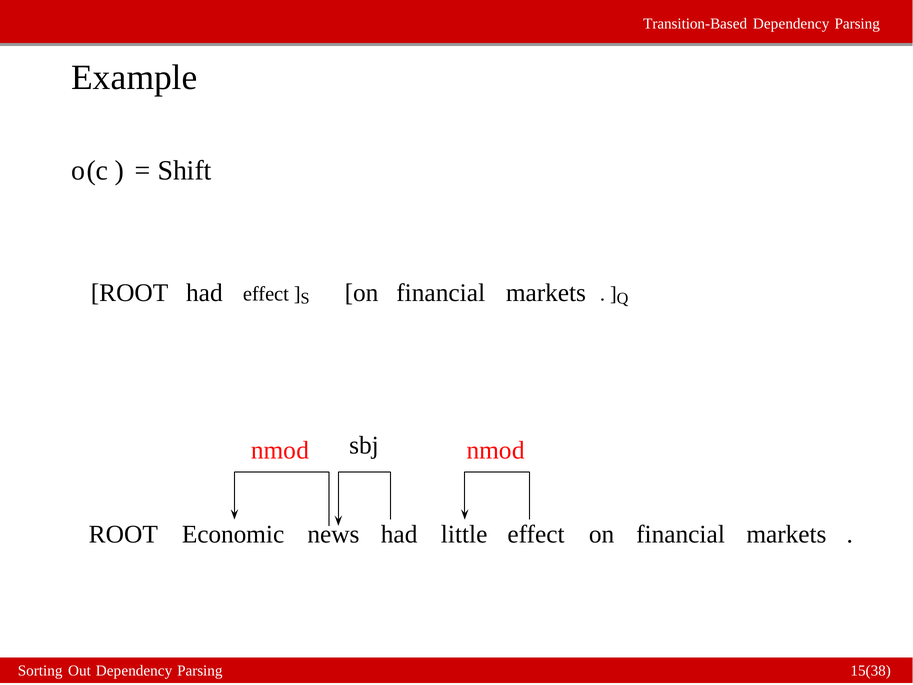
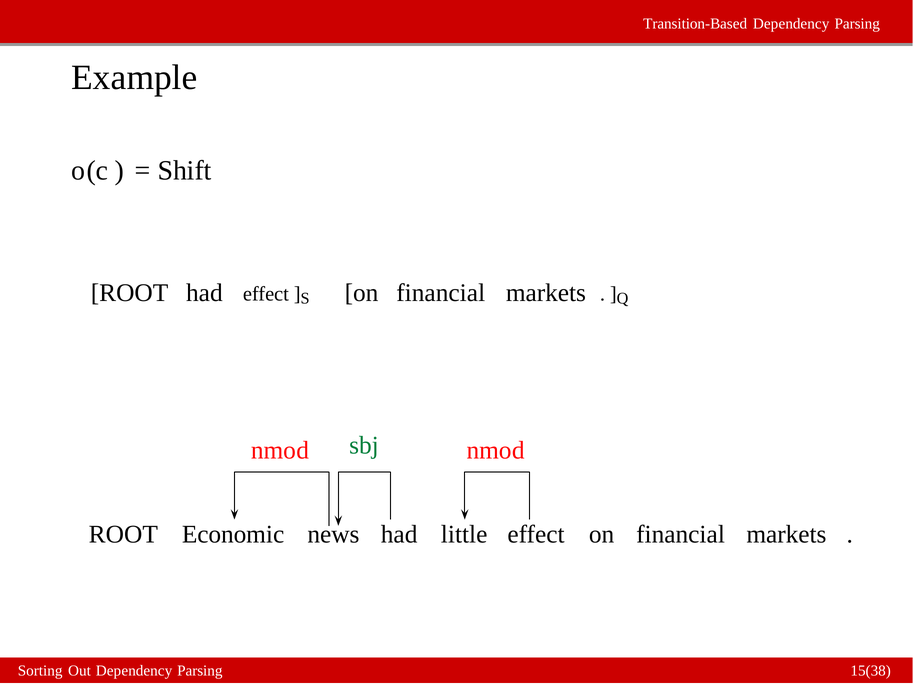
sbj colour: black -> green (364, 445)
